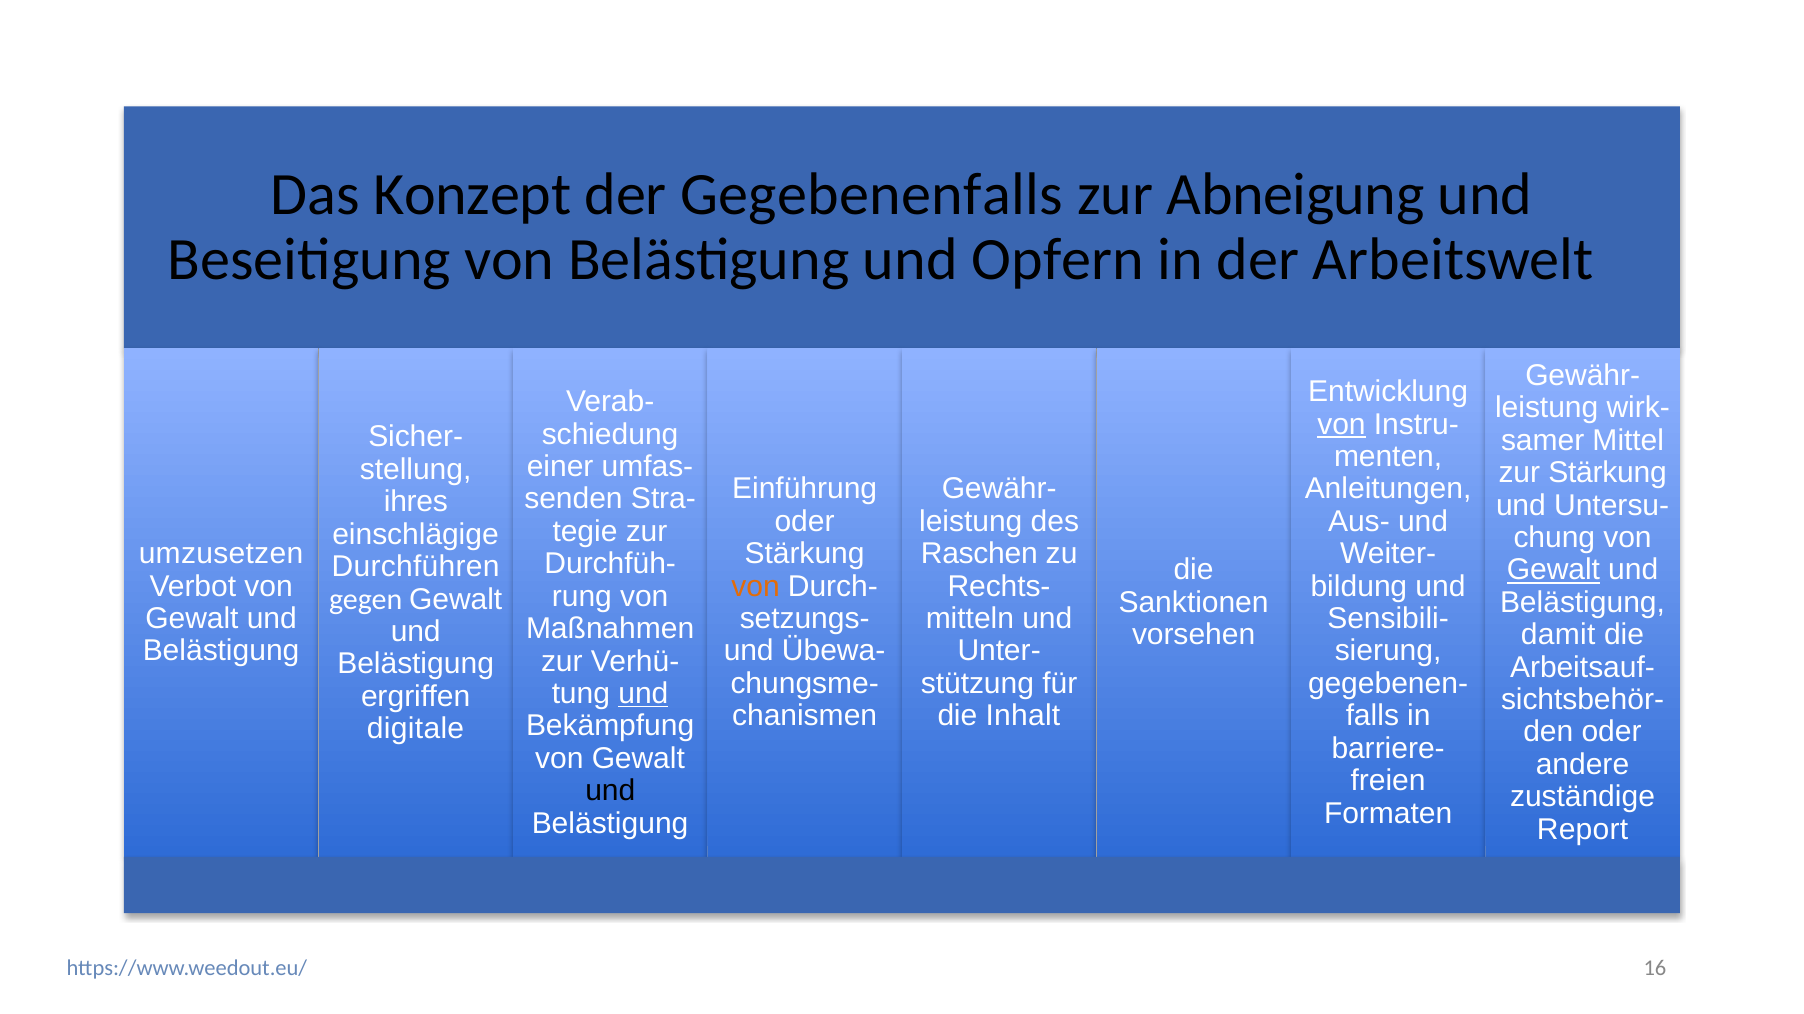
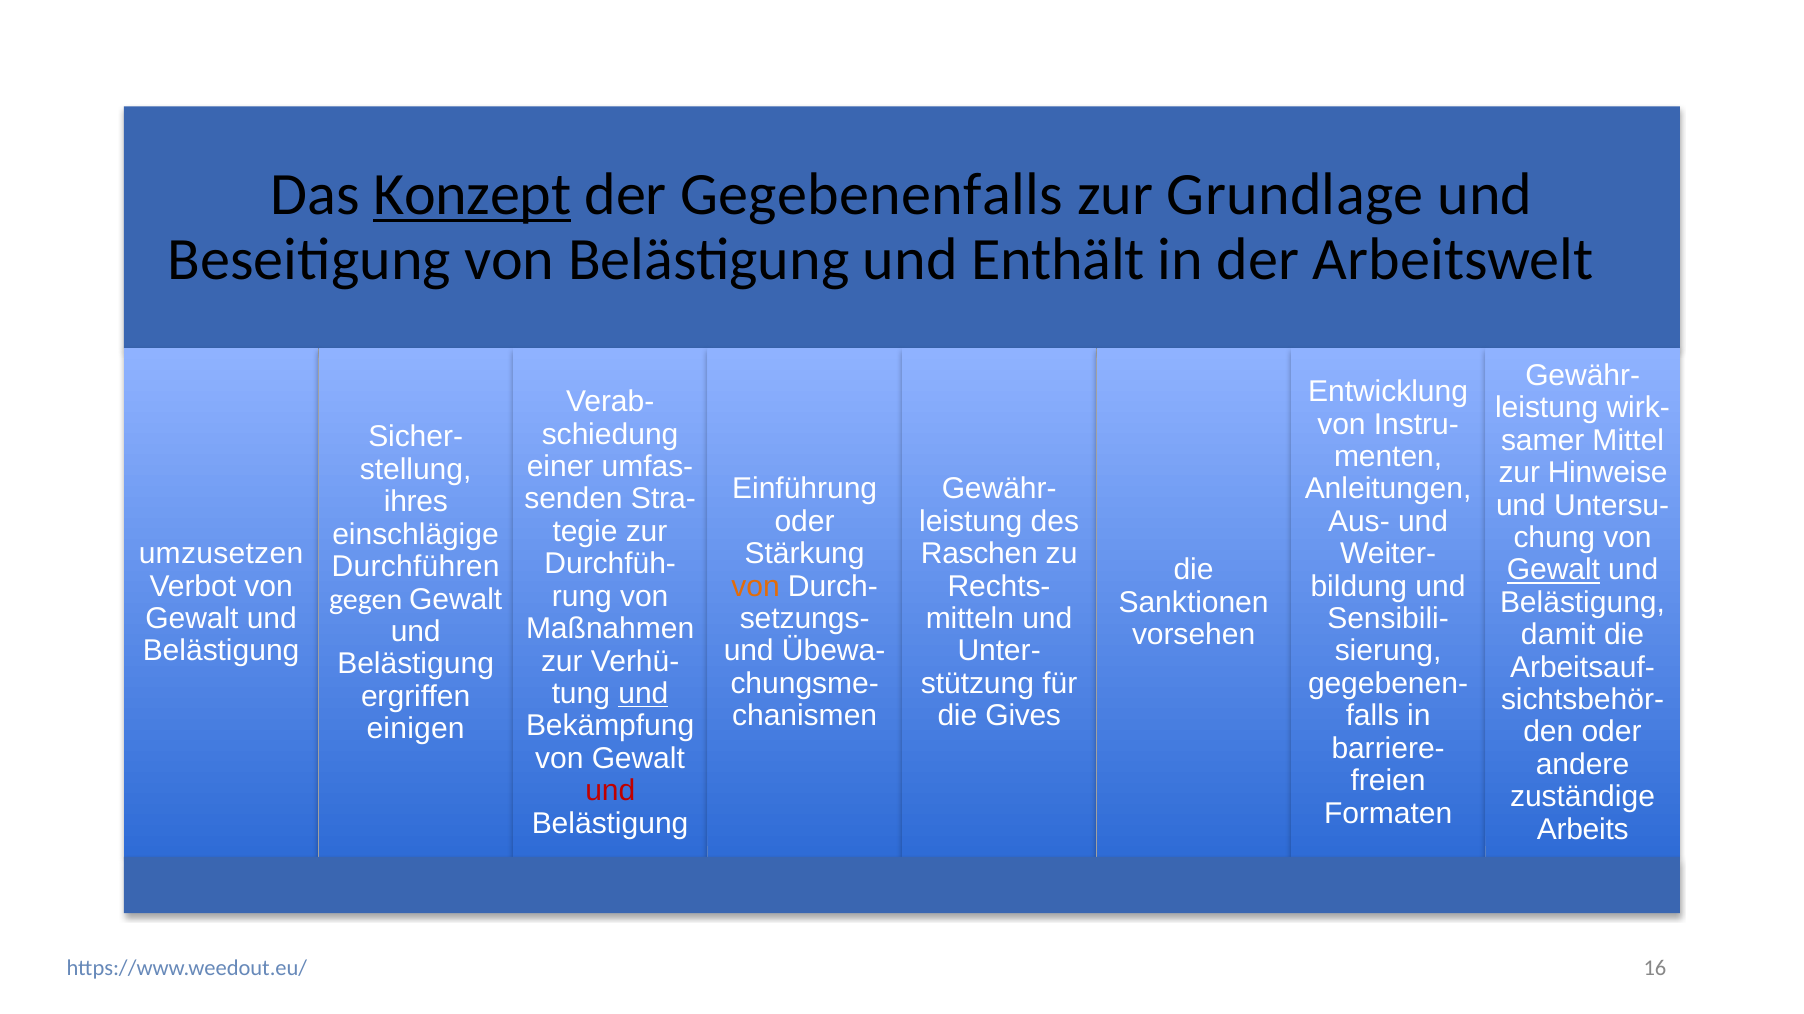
Konzept underline: none -> present (472, 195)
Abneigung: Abneigung -> Grundlage (1295, 195)
Opfern: Opfern -> Enthält (1058, 260)
von underline: present -> none (1342, 424)
zur Stärkung: Stärkung -> Hinweise (1608, 473)
Inhalt: Inhalt -> Gives (1023, 716)
digitale: digitale -> einigen (416, 729)
und colour: black -> red (610, 791)
Report: Report -> Arbeits (1583, 830)
